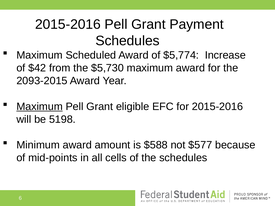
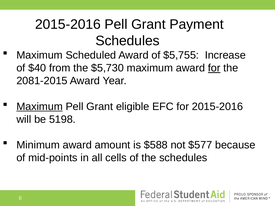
$5,774: $5,774 -> $5,755 (181, 55)
$42: $42 -> $40 (37, 68)
for underline: none -> present (214, 68)
2093-2015: 2093-2015 -> 2081-2015 (42, 81)
